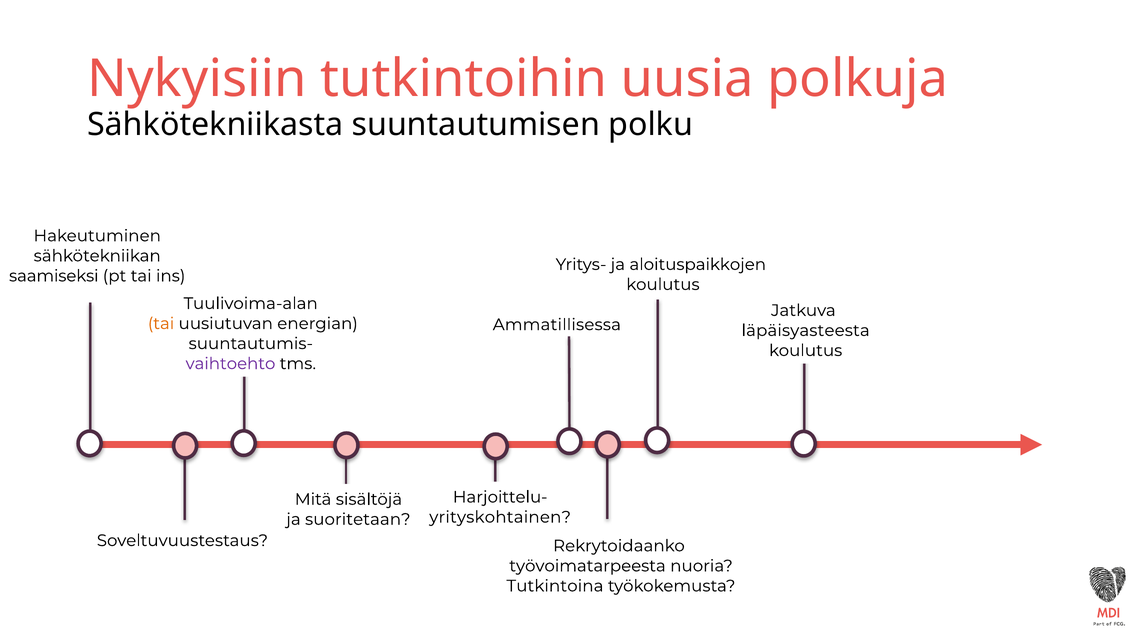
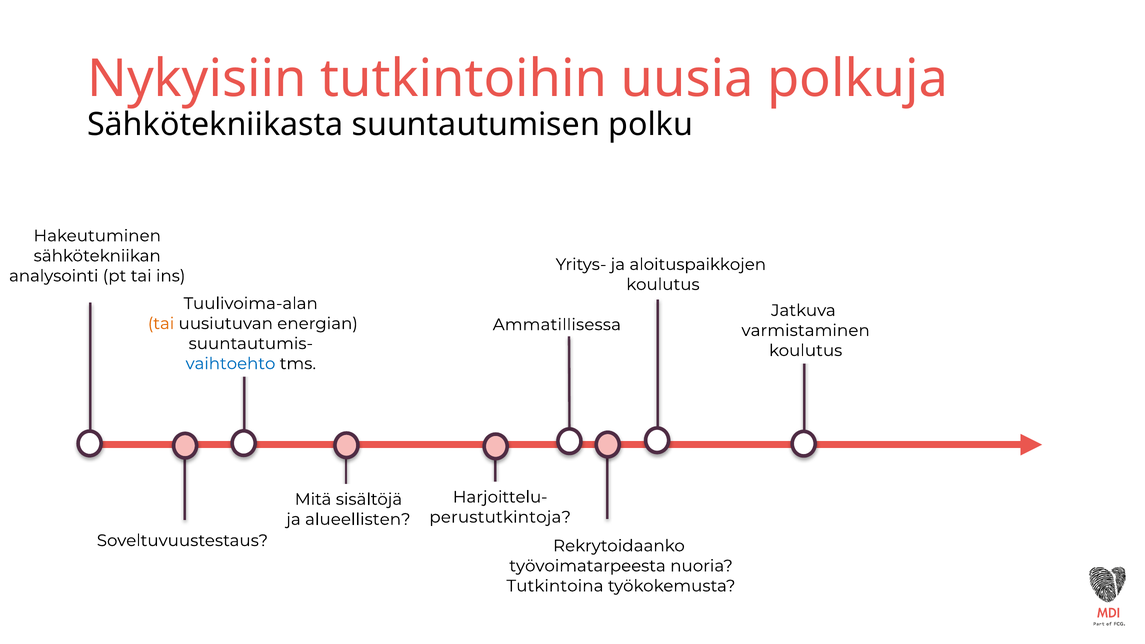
saamiseksi: saamiseksi -> analysointi (54, 276)
läpäisyasteesta: läpäisyasteesta -> varmistaminen (806, 331)
vaihtoehto colour: purple -> blue (231, 364)
yrityskohtainen: yrityskohtainen -> perustutkintoja (500, 517)
suoritetaan: suoritetaan -> alueellisten (358, 519)
